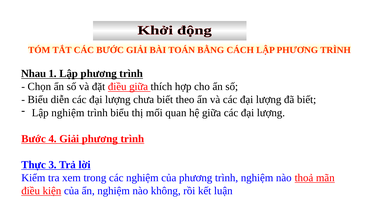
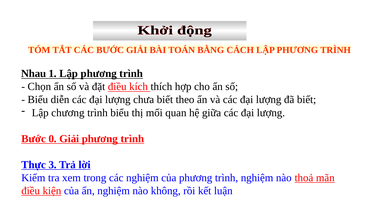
điều giữa: giữa -> kích (139, 87)
Lập nghiệm: nghiệm -> chương (68, 113)
4: 4 -> 0 (53, 139)
